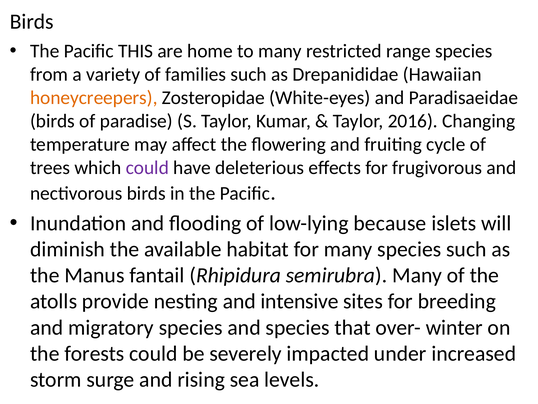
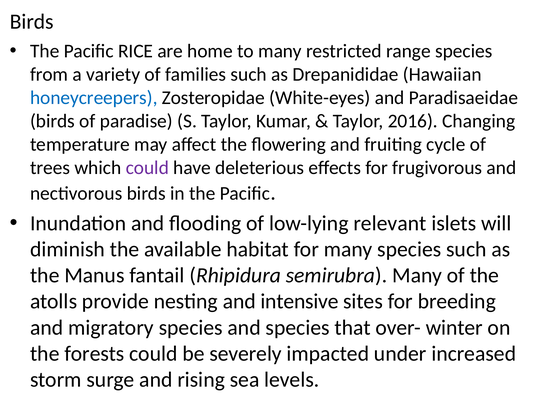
THIS: THIS -> RICE (136, 51)
honeycreepers colour: orange -> blue (94, 98)
because: because -> relevant (390, 223)
